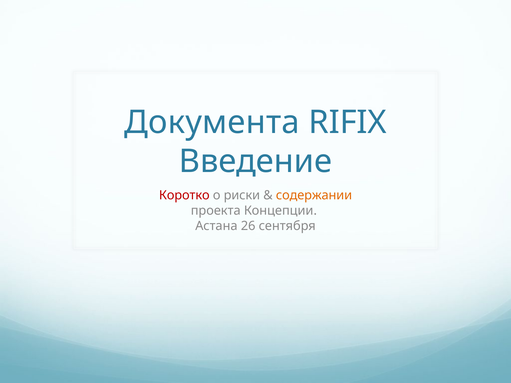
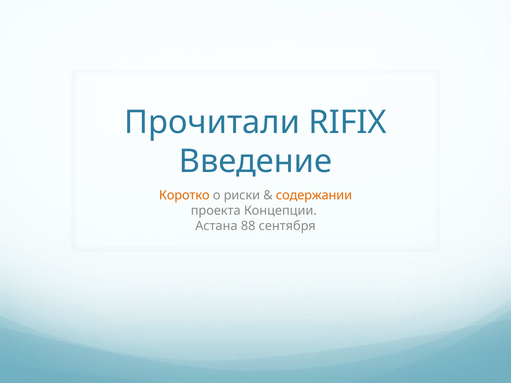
Документа: Документа -> Прочитали (212, 122)
Коротко colour: red -> orange (184, 195)
26: 26 -> 88 (248, 226)
